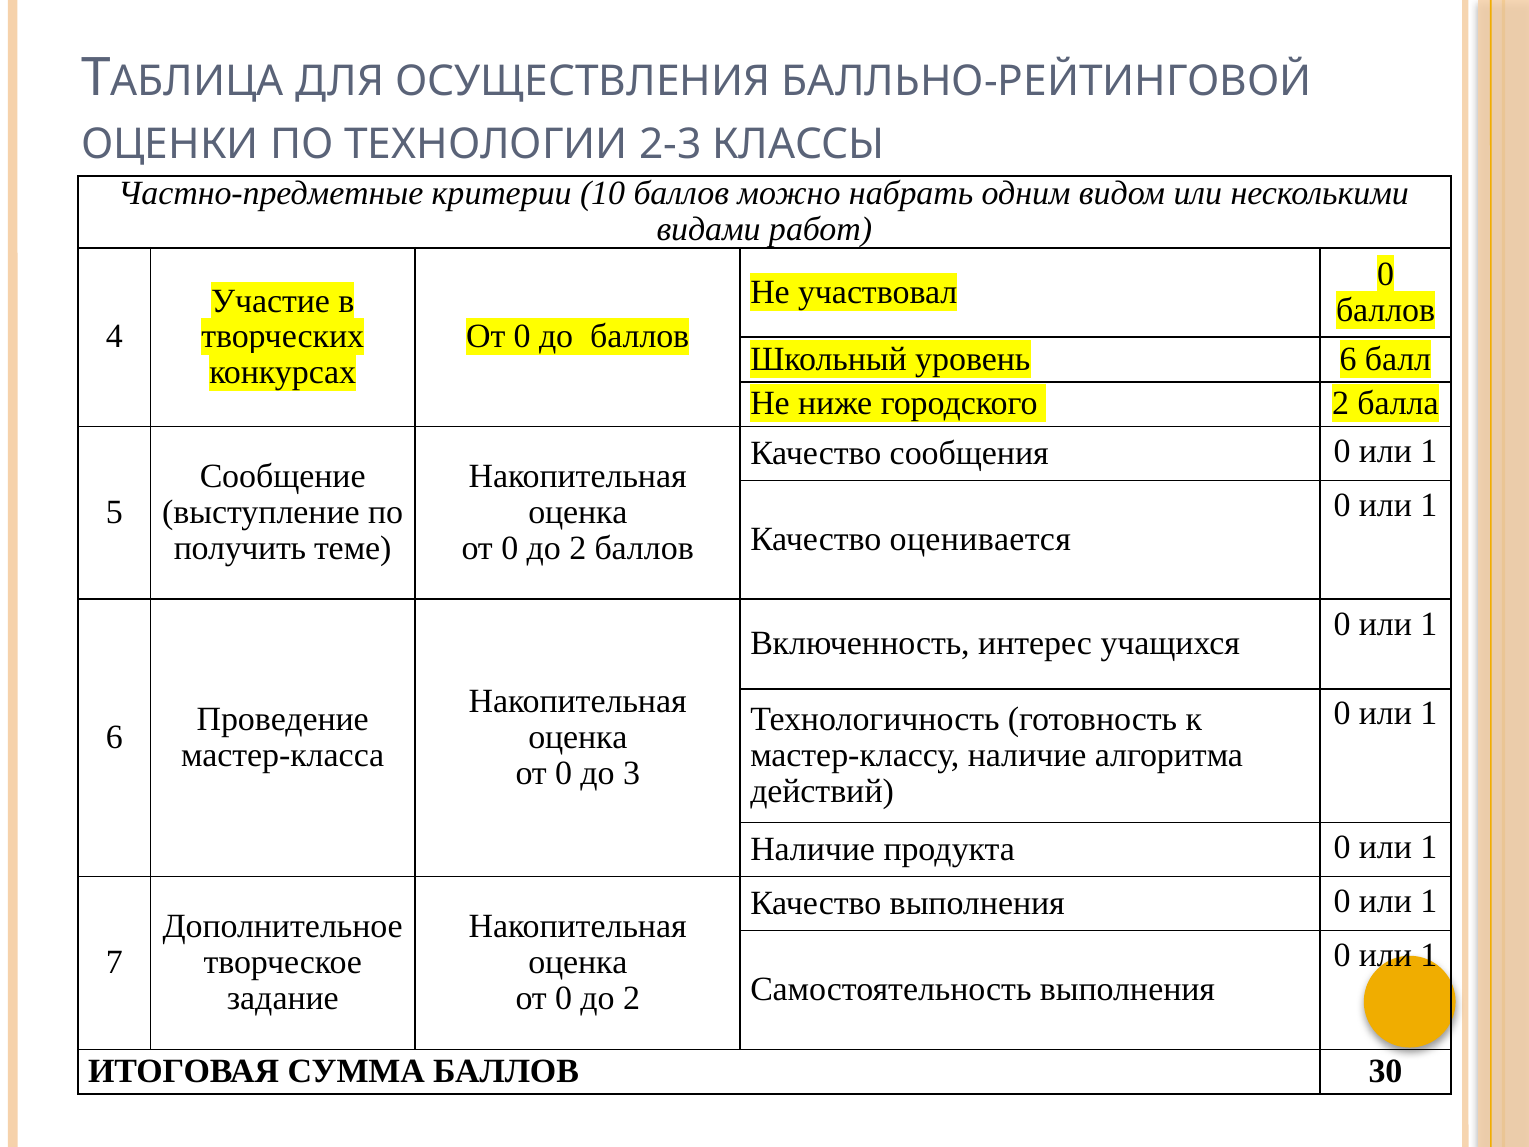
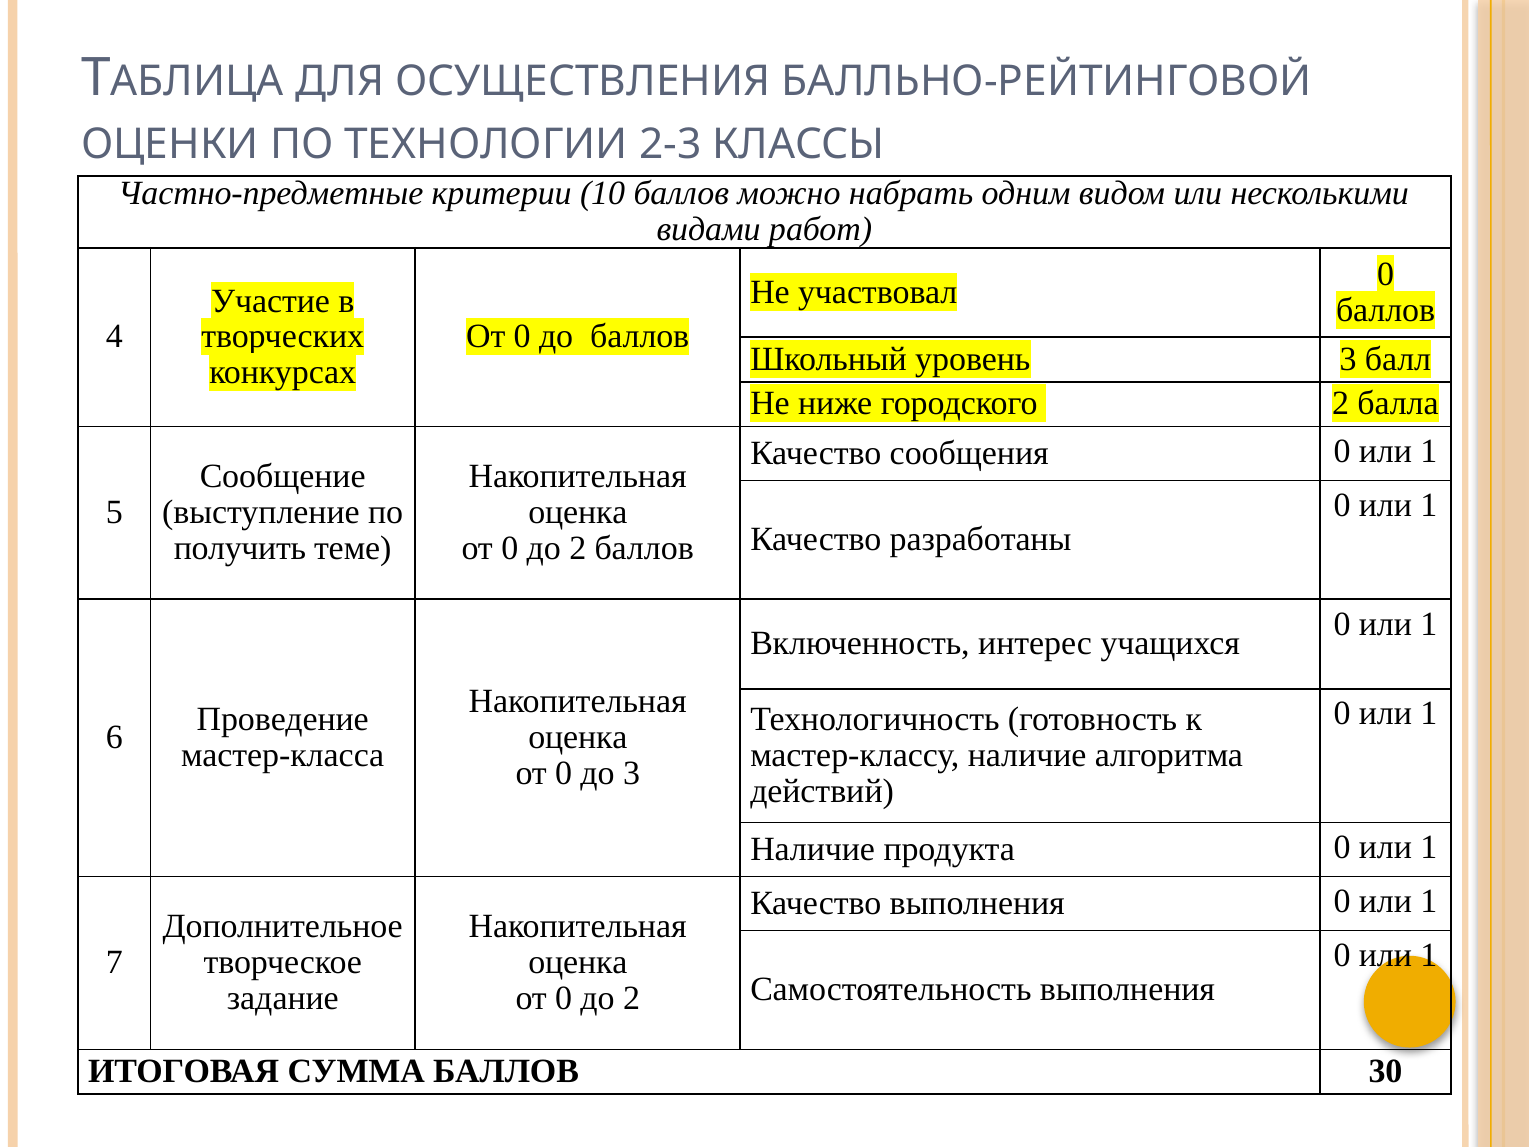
уровень 6: 6 -> 3 (1348, 359)
оценивается: оценивается -> разработаны (981, 539)
